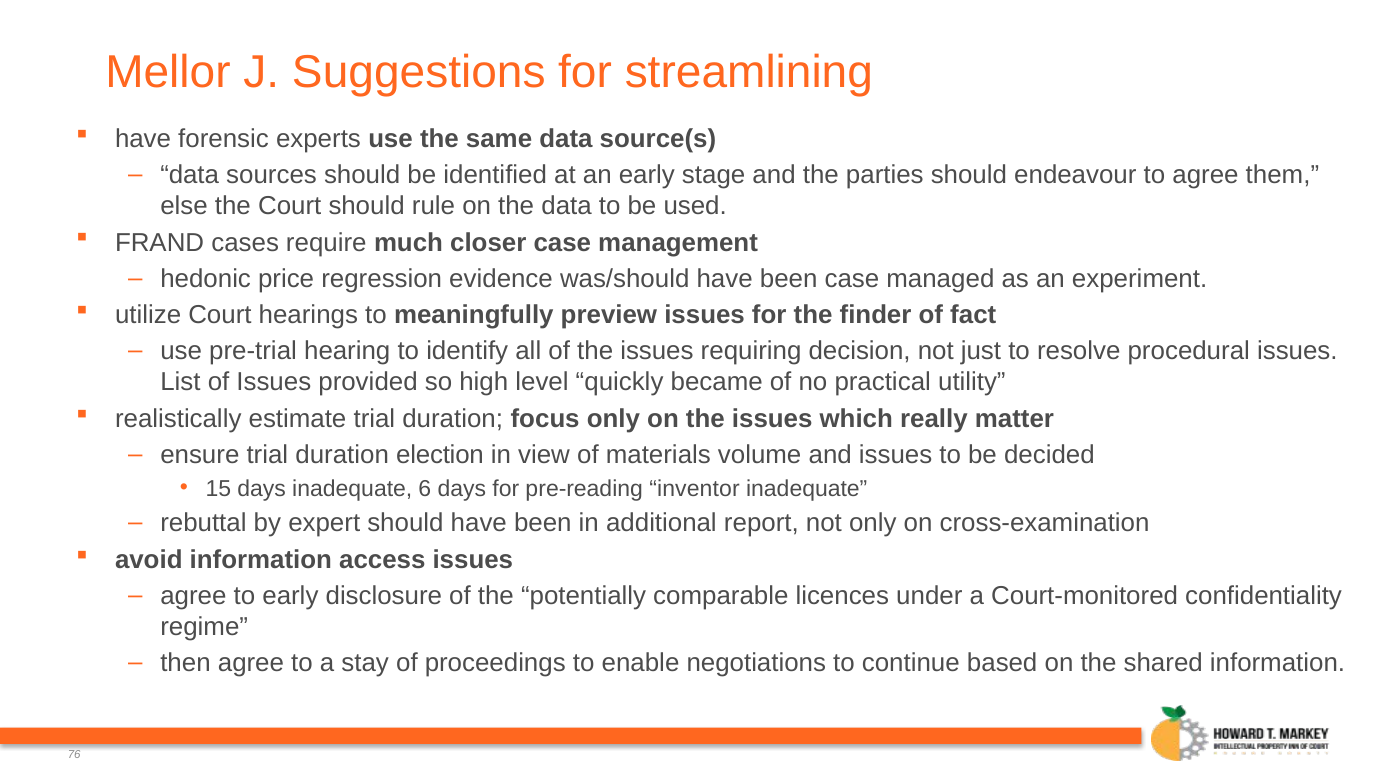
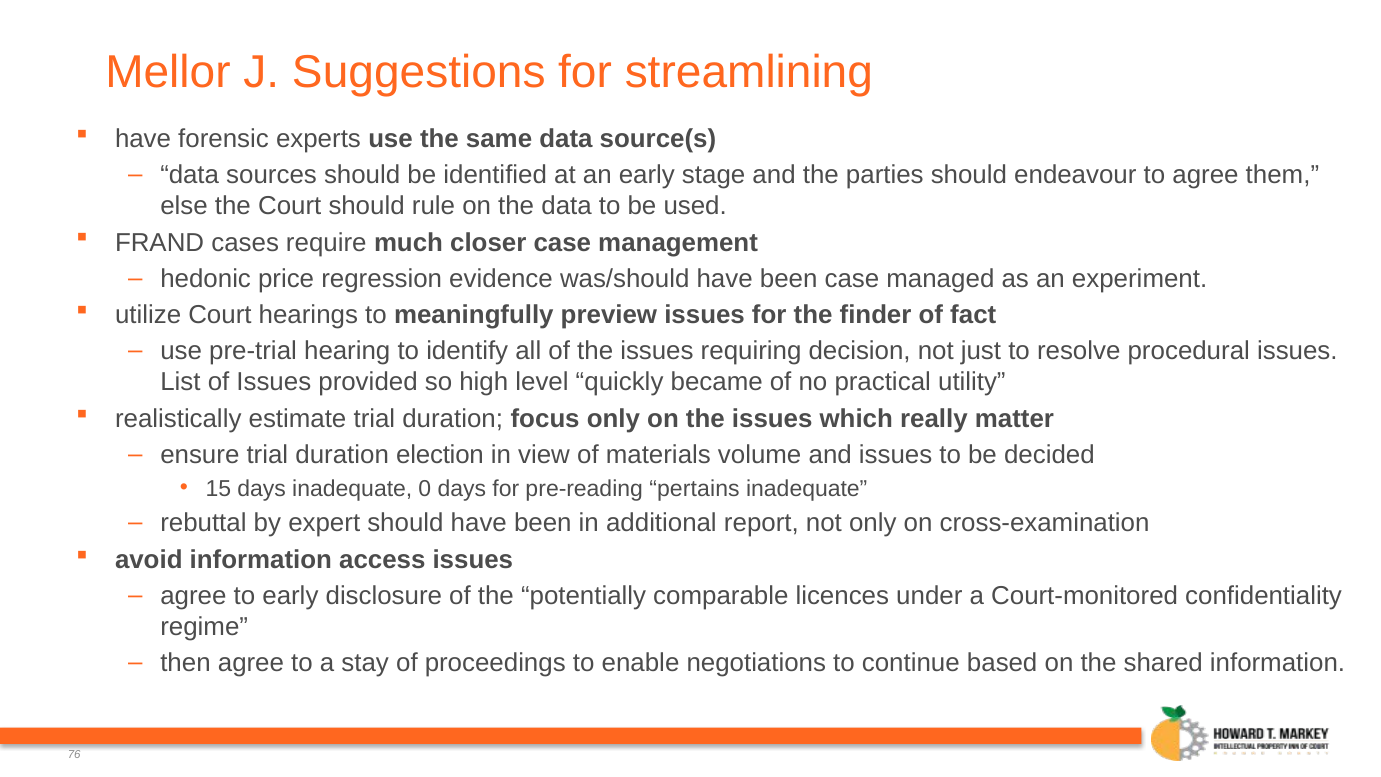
6: 6 -> 0 (425, 489)
inventor: inventor -> pertains (694, 489)
